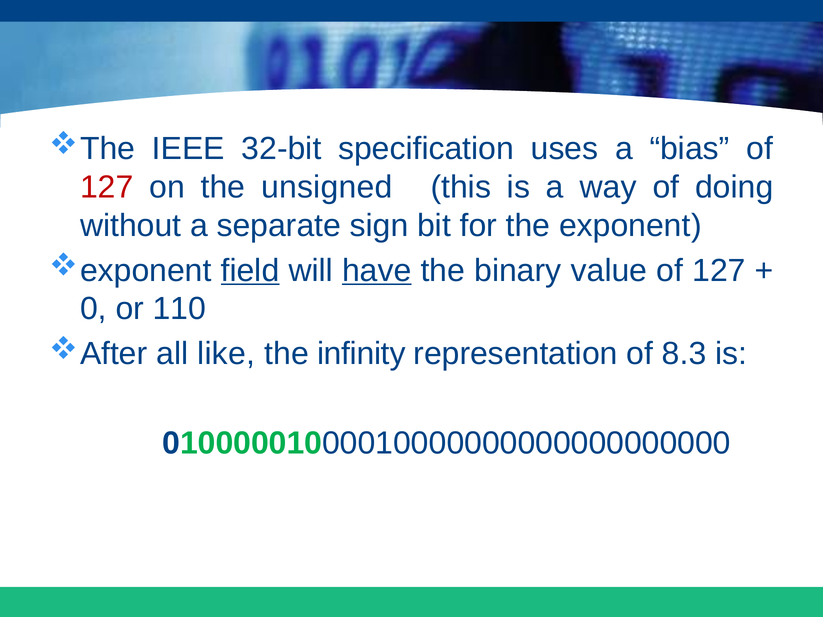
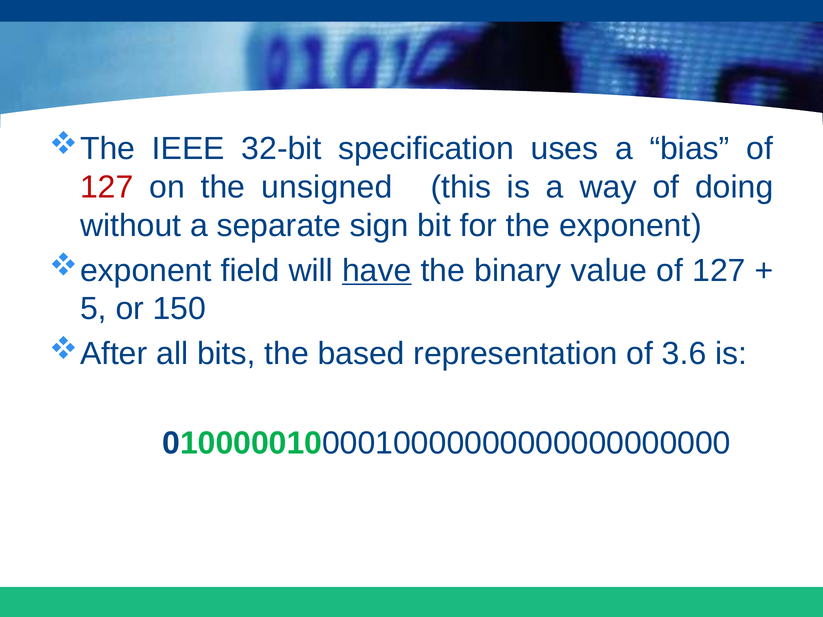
field underline: present -> none (250, 271)
0: 0 -> 5 (93, 309)
110: 110 -> 150 (179, 309)
like: like -> bits (226, 354)
infinity: infinity -> based (361, 354)
8.3: 8.3 -> 3.6 (684, 354)
